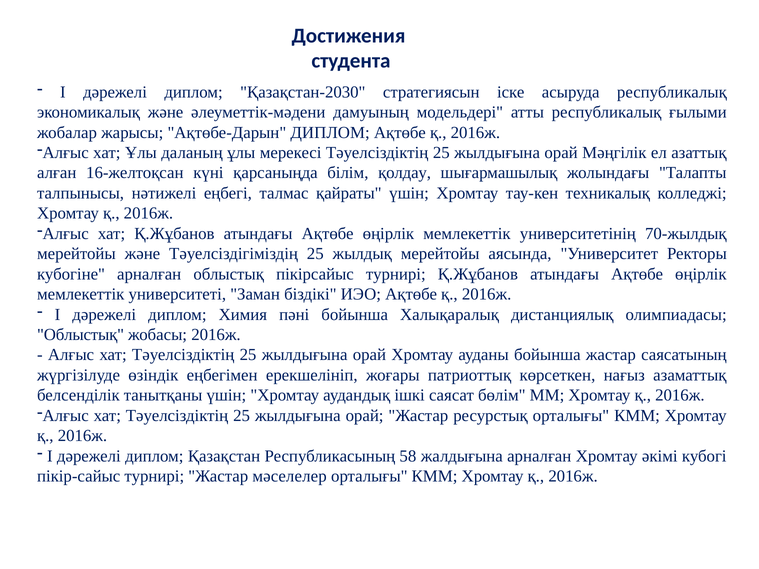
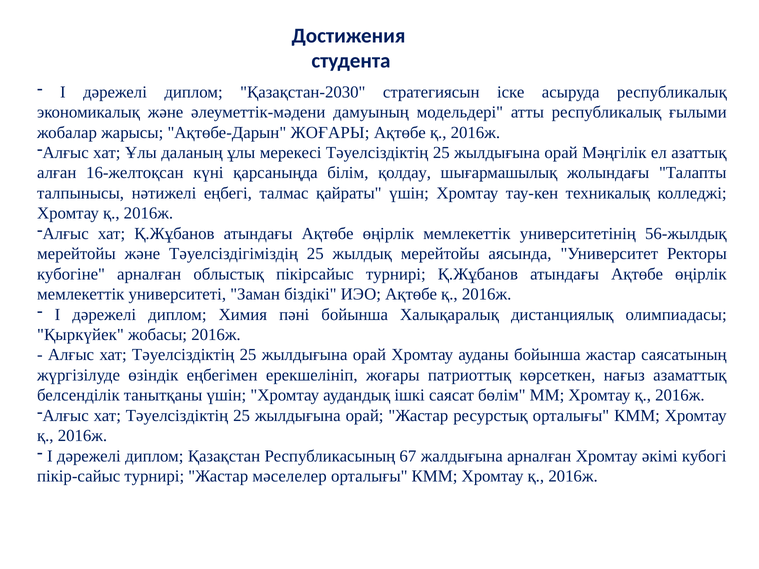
Ақтөбе-Дарын ДИПЛОМ: ДИПЛОМ -> ЖОҒАРЫ (330, 133)
70-жылдық: 70-жылдық -> 56-жылдық (686, 234)
Облыстық: Облыстық -> Қыркүйек (80, 335)
58: 58 -> 67 (408, 456)
